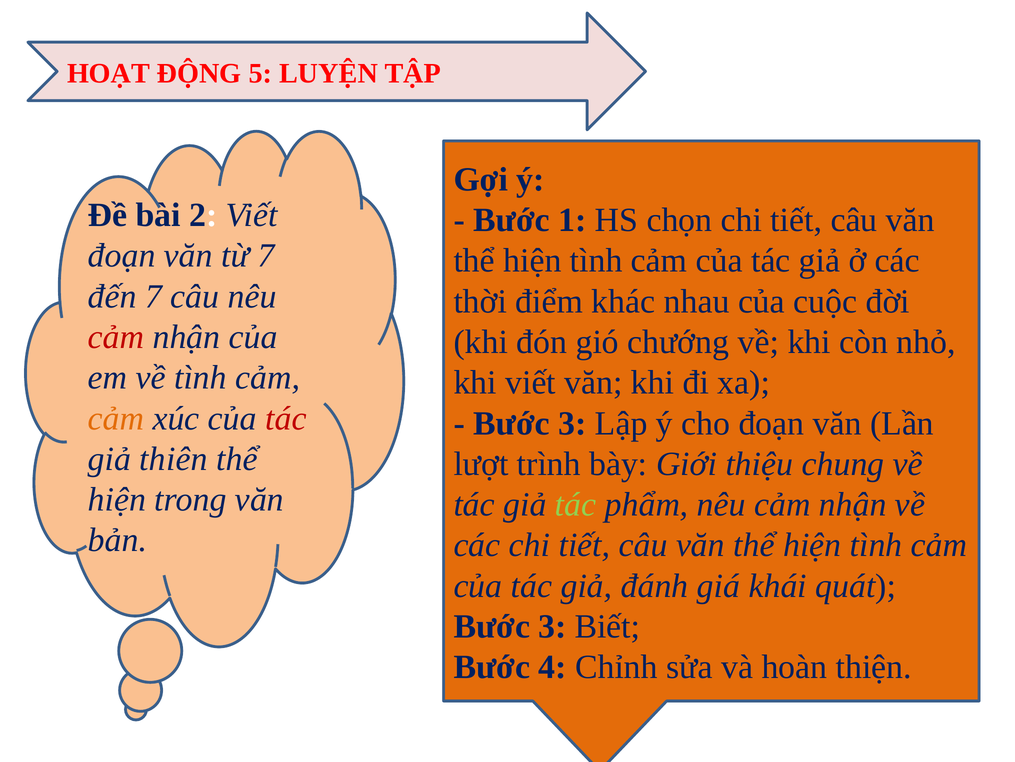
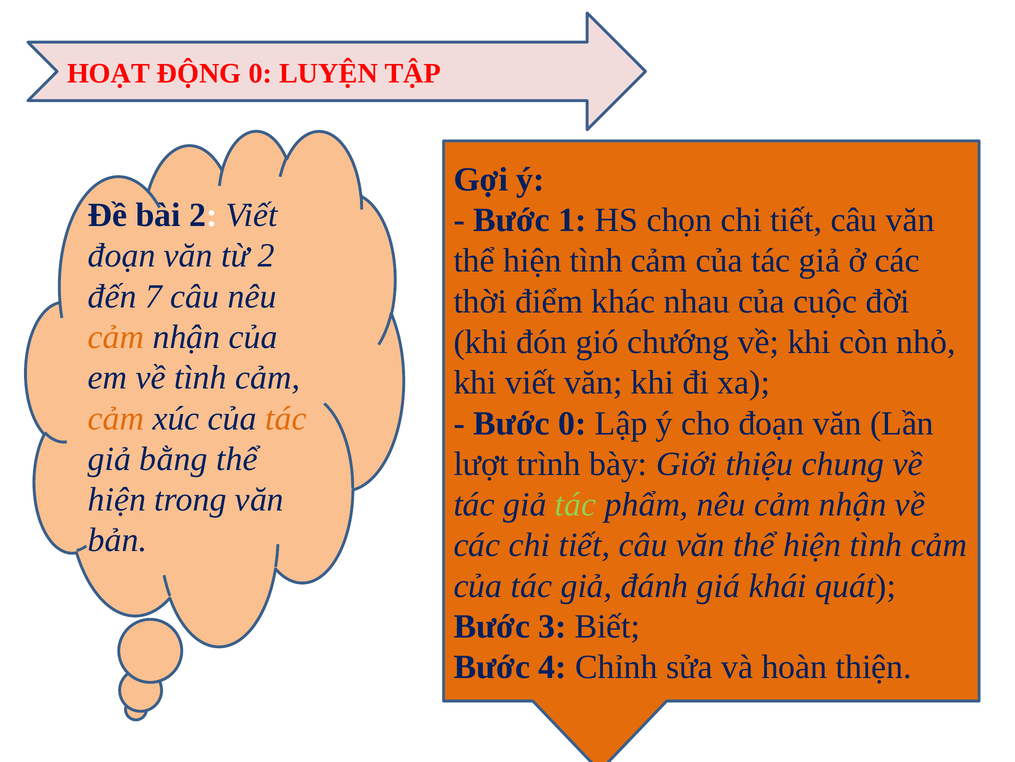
ĐỘNG 5: 5 -> 0 (260, 73)
từ 7: 7 -> 2 (266, 256)
cảm colour: red -> orange (116, 337)
tác colour: red -> orange (286, 418)
3: 3 -> 0 (572, 423)
thiên: thiên -> bằng (174, 459)
